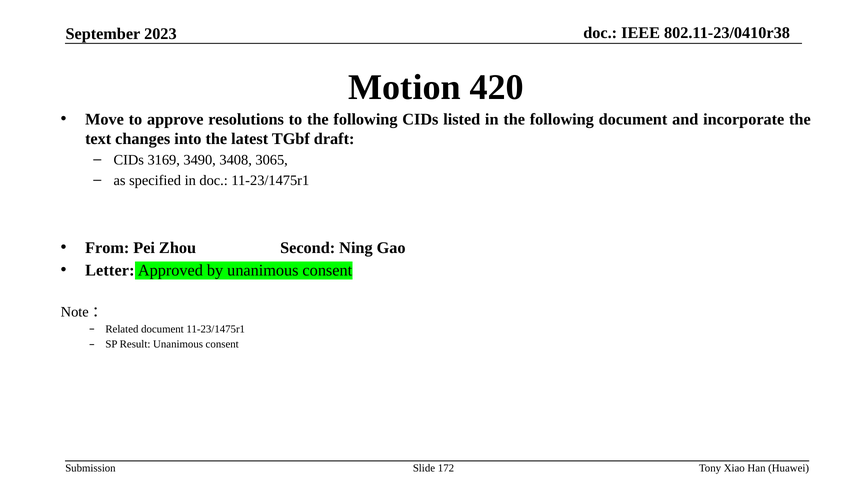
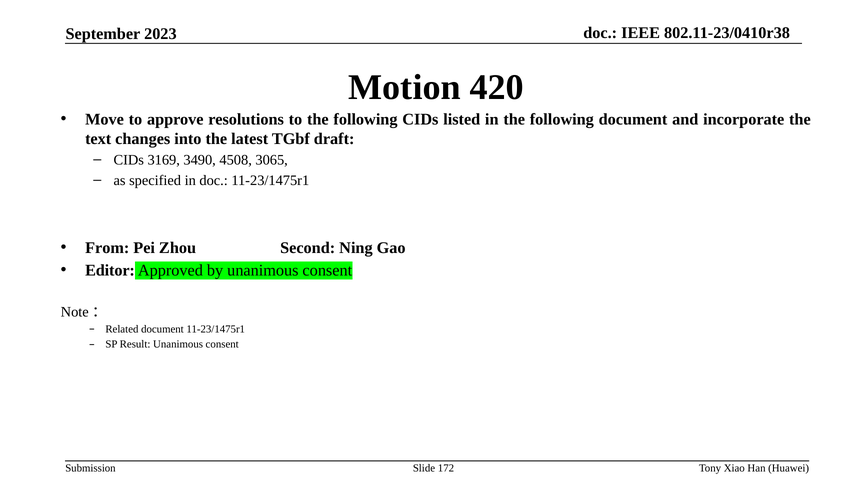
3408: 3408 -> 4508 (236, 160)
Letter: Letter -> Editor (110, 270)
